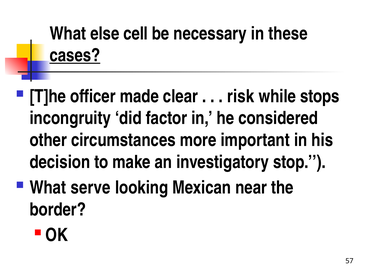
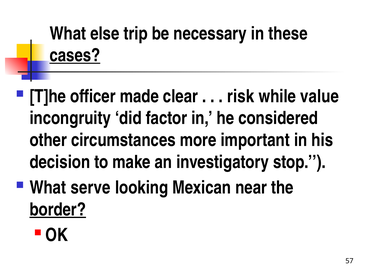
cell: cell -> trip (136, 33)
stops: stops -> value (320, 96)
border underline: none -> present (58, 209)
